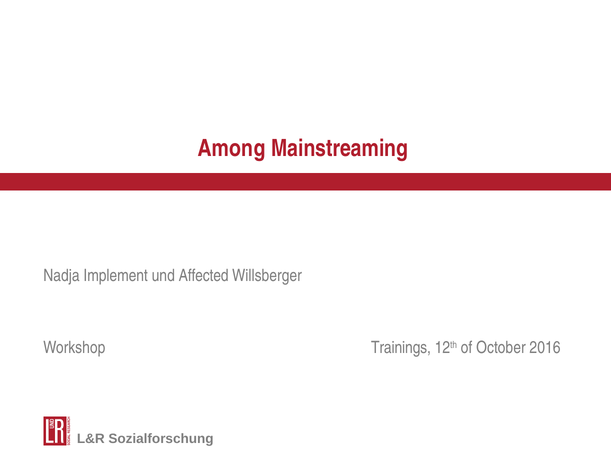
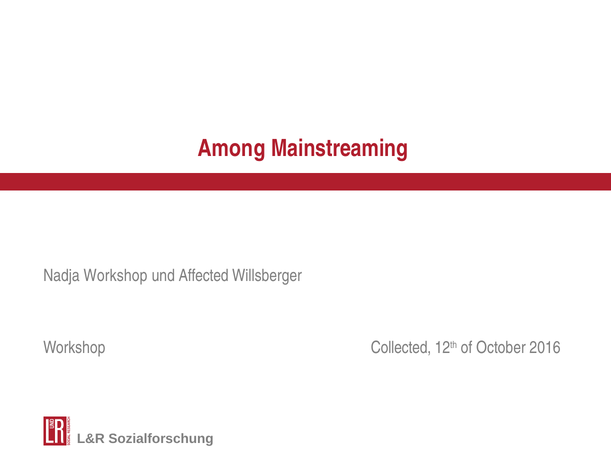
Nadja Implement: Implement -> Workshop (116, 276)
Trainings: Trainings -> Collected (401, 348)
